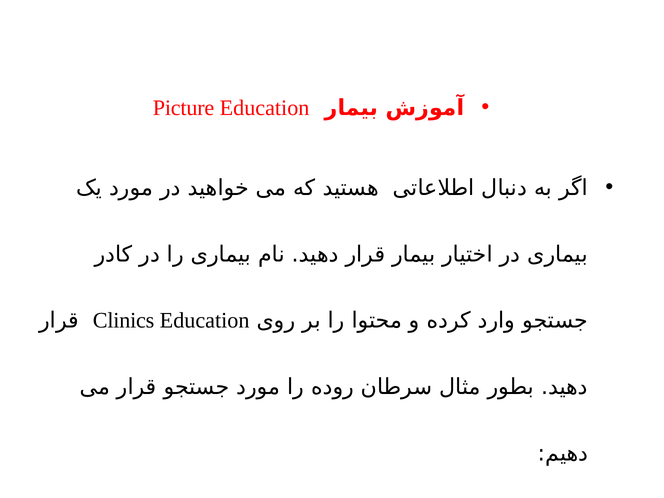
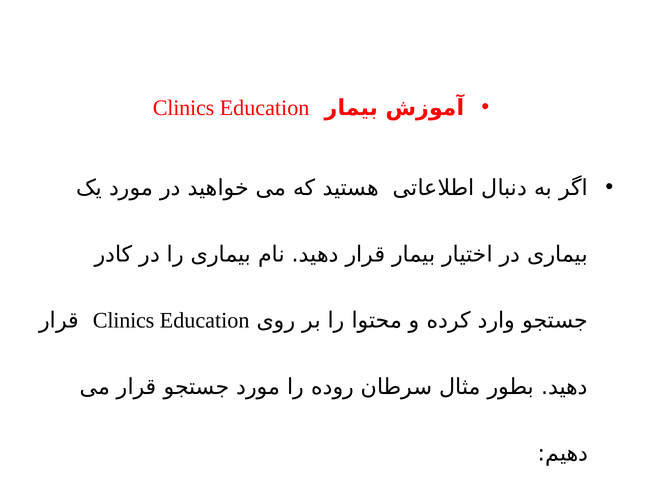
Picture: Picture -> Clinics (184, 108)
